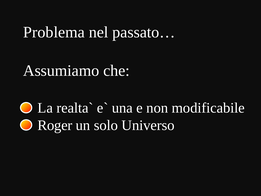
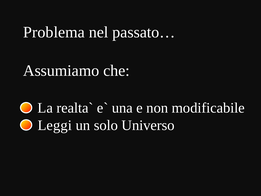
Roger: Roger -> Leggi (55, 125)
